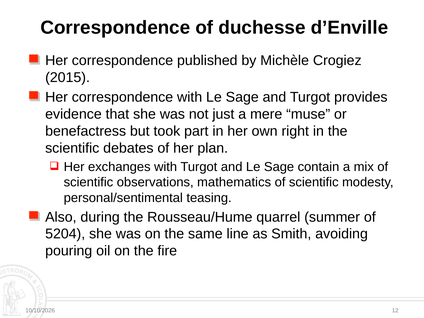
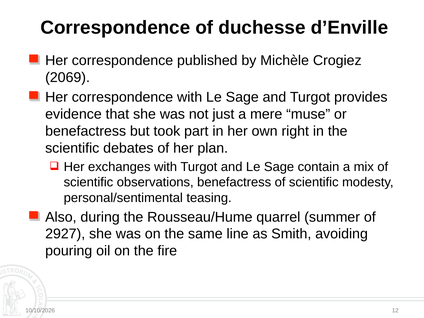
2015: 2015 -> 2069 (68, 77)
observations mathematics: mathematics -> benefactress (234, 182)
5204: 5204 -> 2927 (65, 234)
